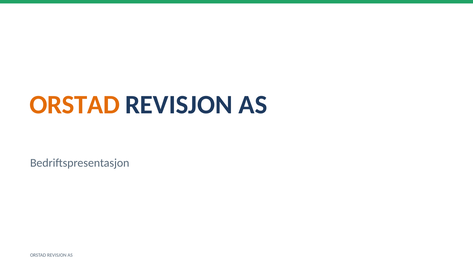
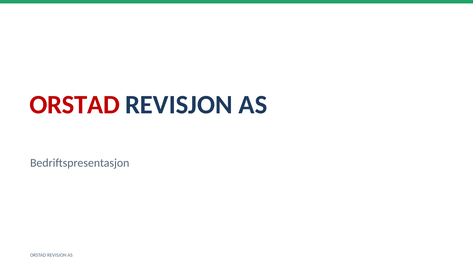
ORSTAD colour: orange -> red (75, 105)
